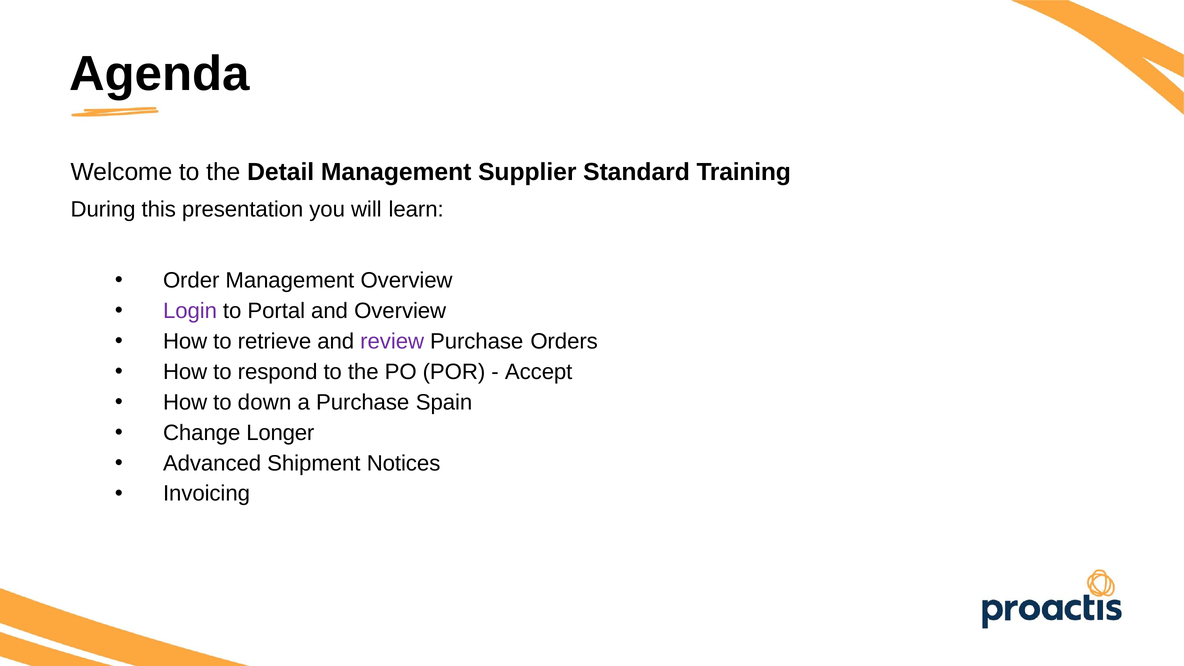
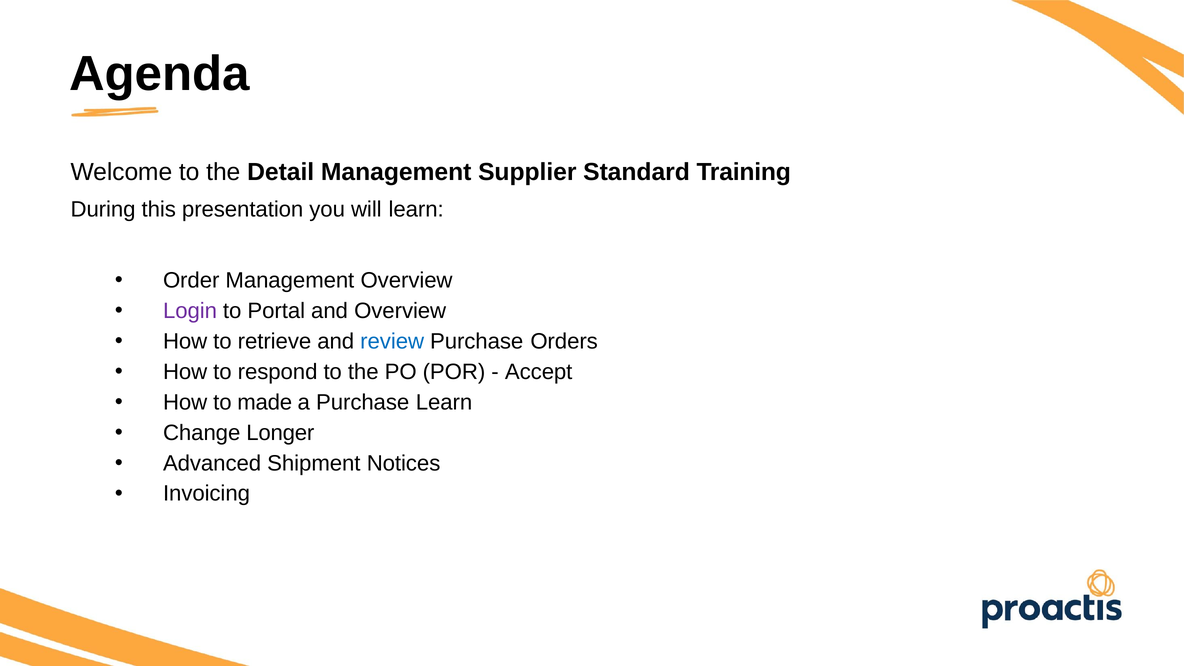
review colour: purple -> blue (392, 341)
down: down -> made (265, 402)
Purchase Spain: Spain -> Learn (444, 402)
